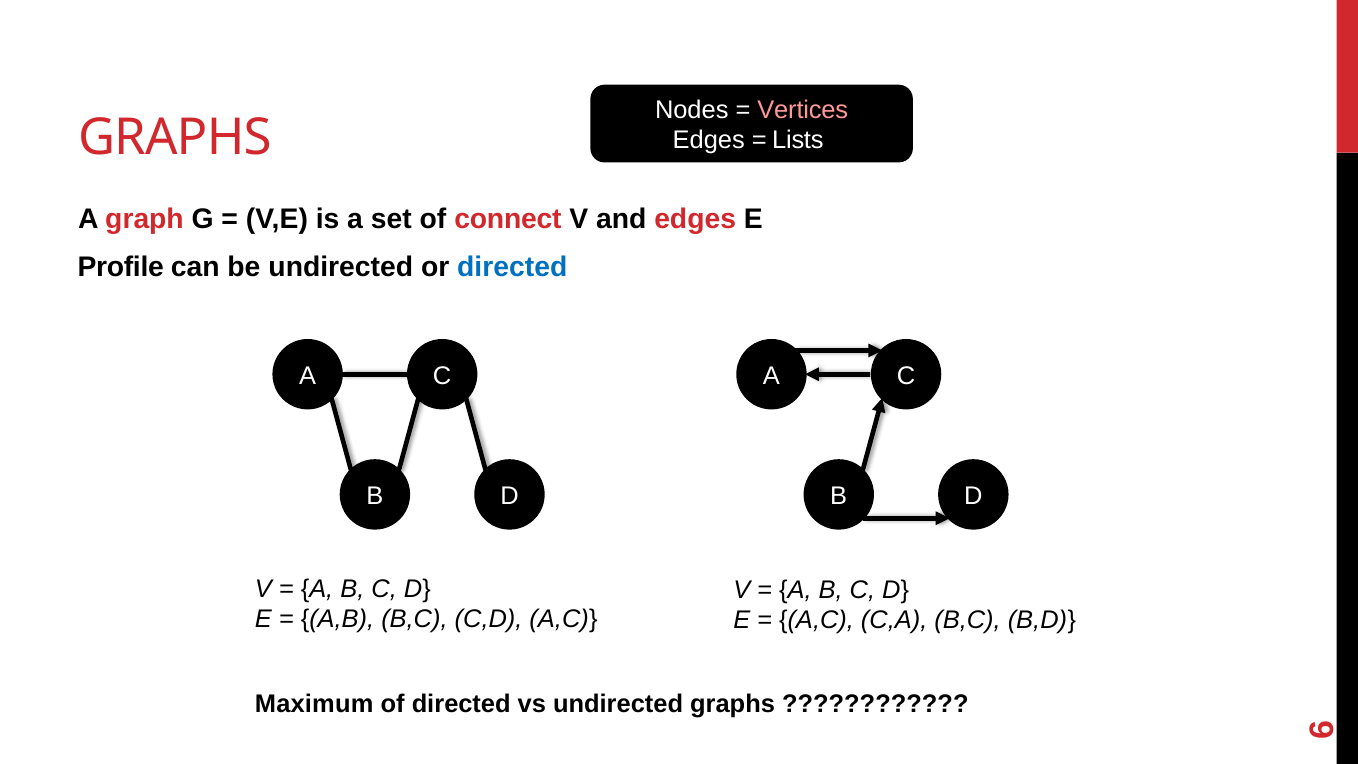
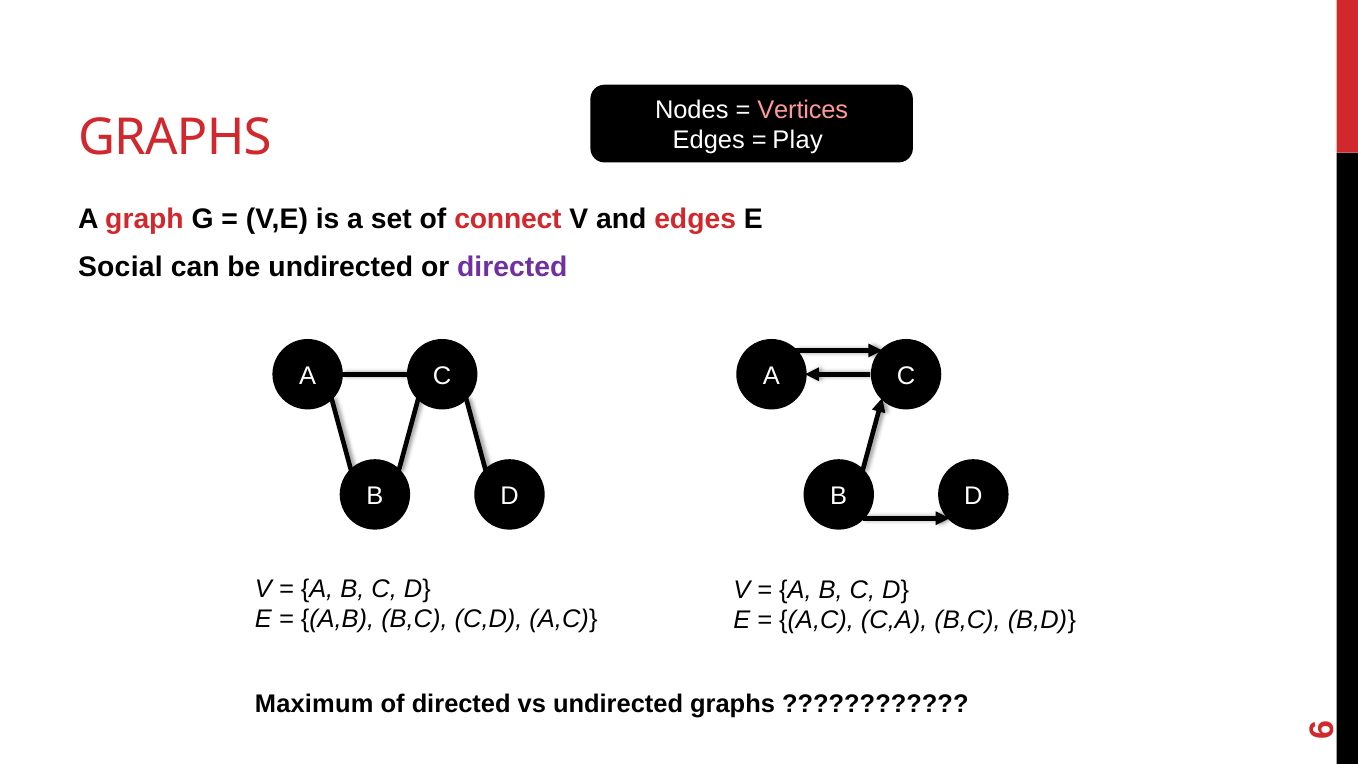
Lists: Lists -> Play (798, 141)
Profile: Profile -> Social (120, 267)
directed colour: blue -> purple (512, 267)
